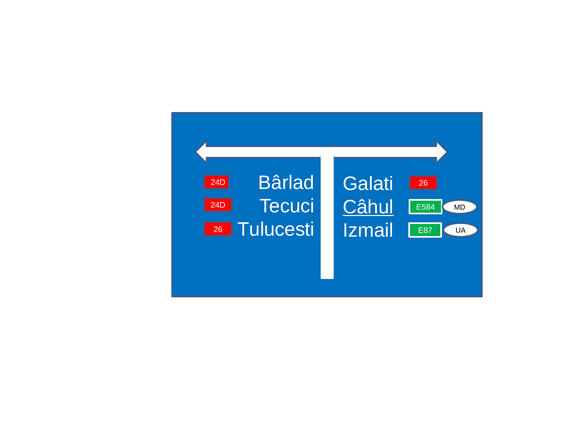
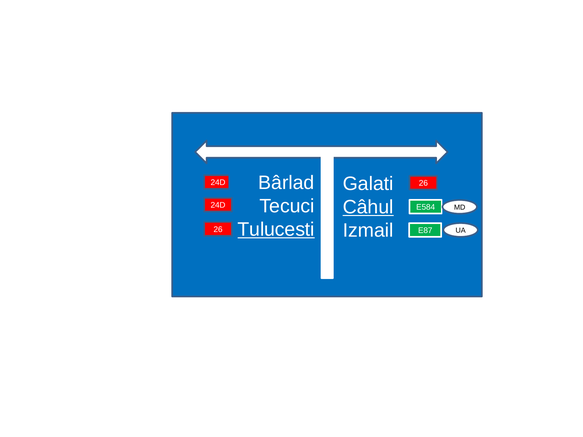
Tulucesti underline: none -> present (276, 230)
